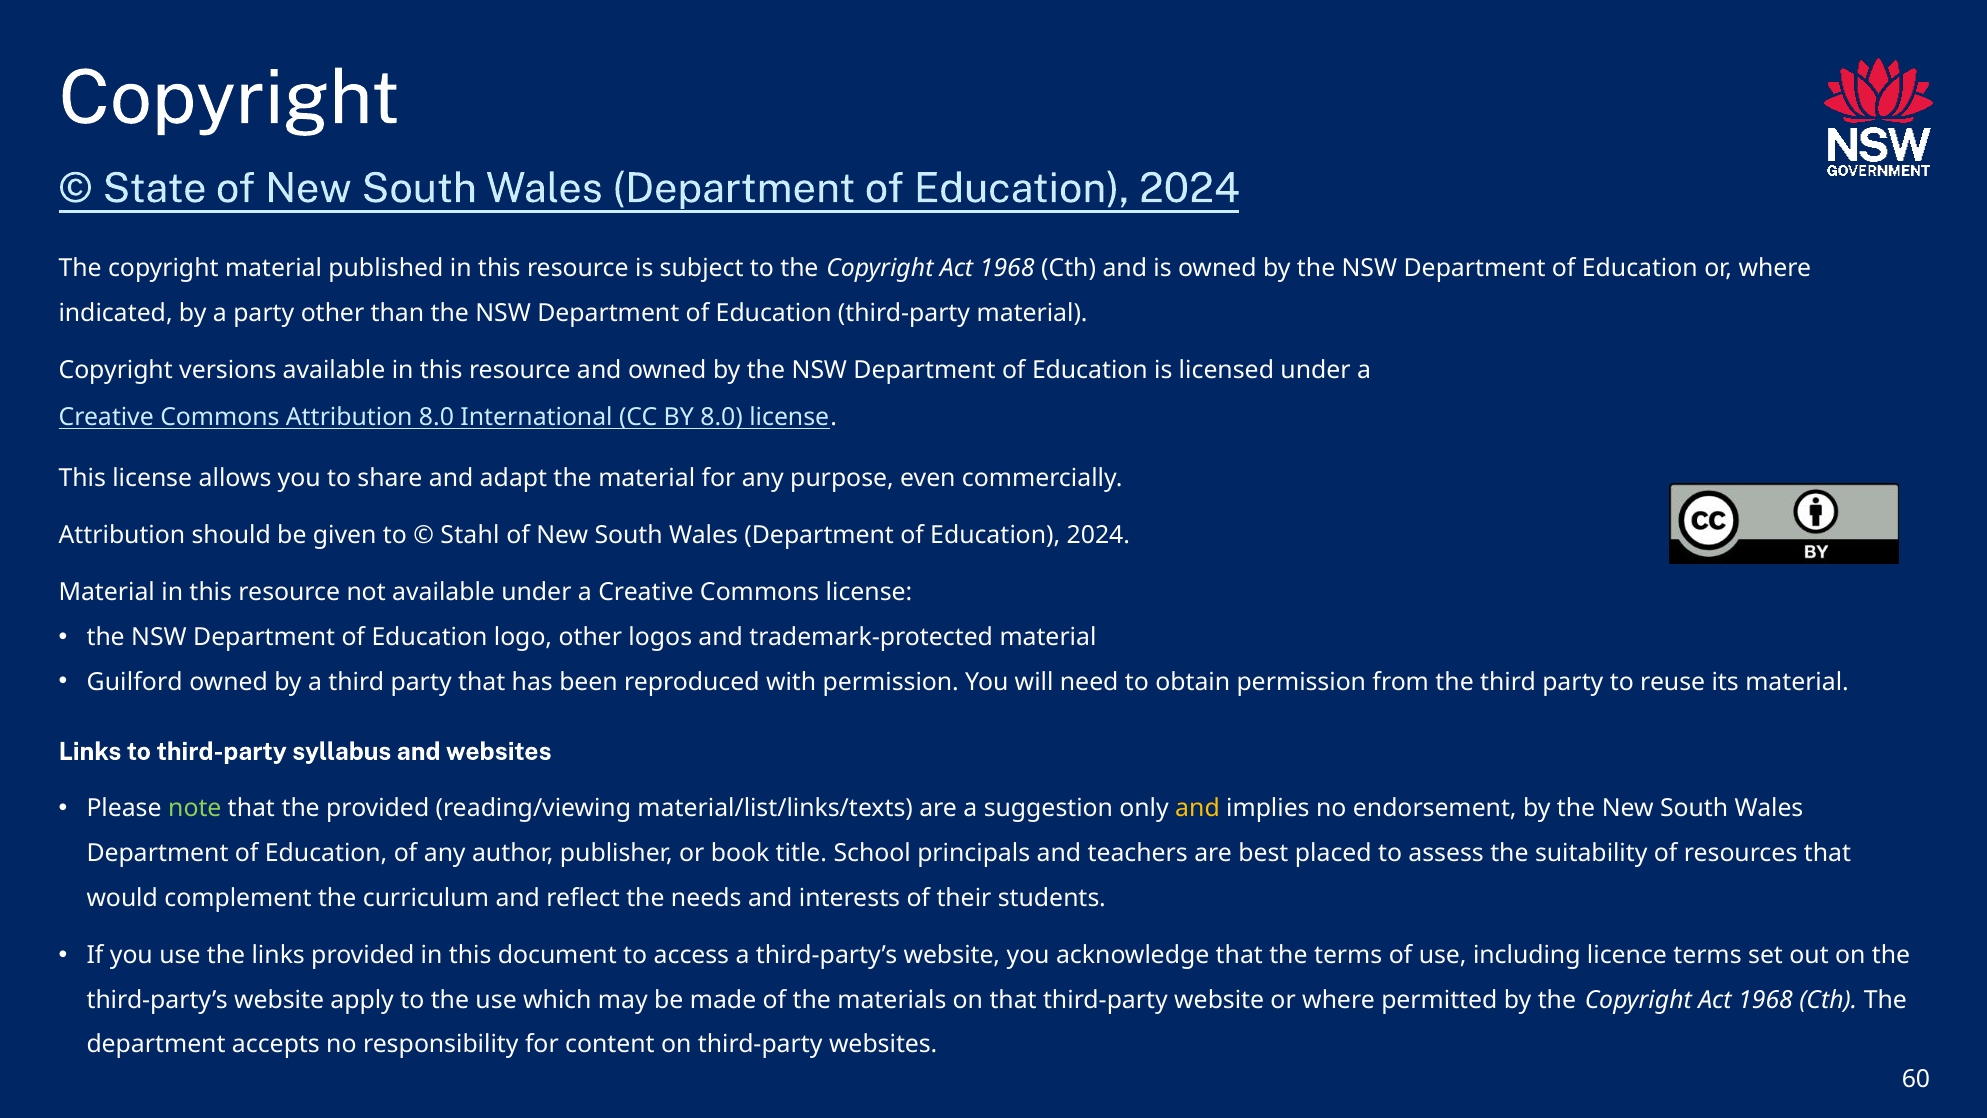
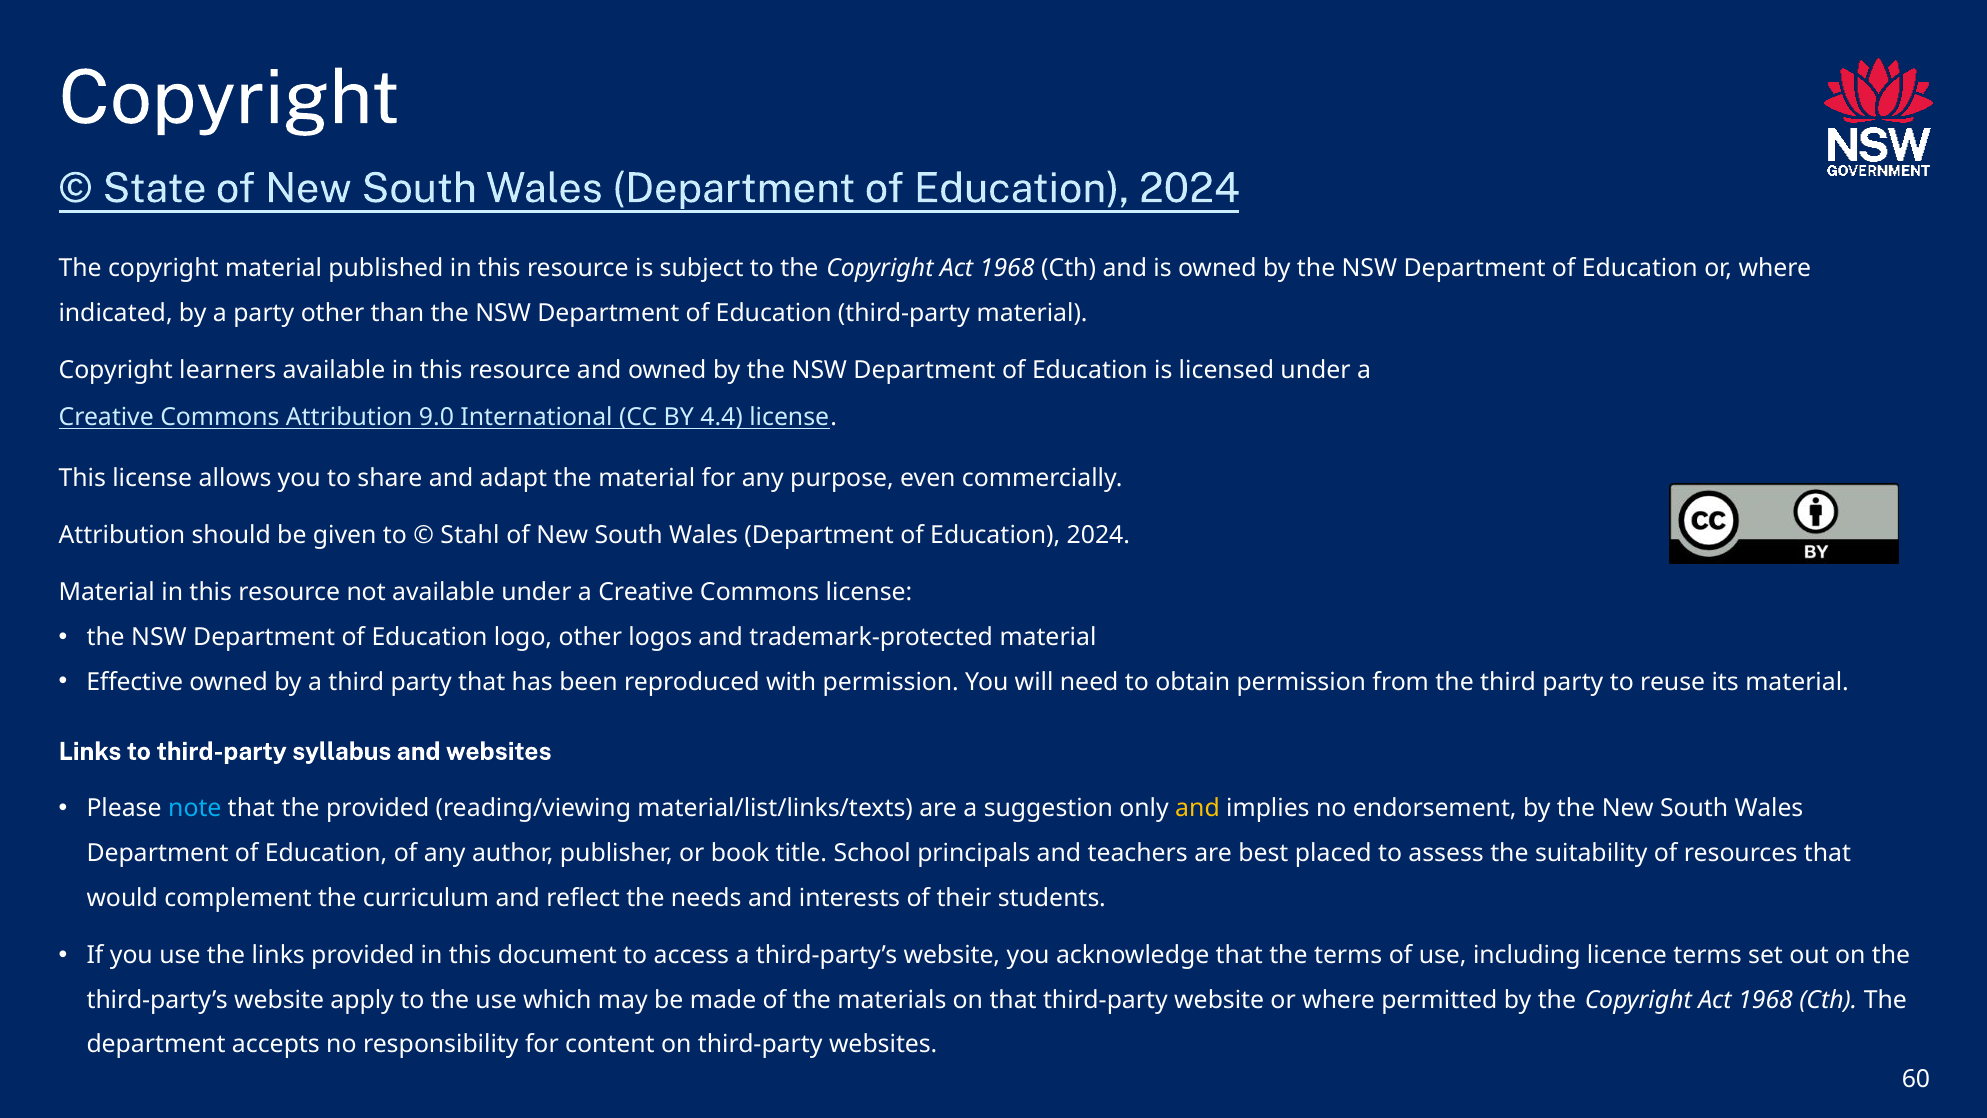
versions: versions -> learners (228, 370)
Attribution 8.0: 8.0 -> 9.0 (437, 417)
BY 8.0: 8.0 -> 4.4 (722, 417)
Guilford: Guilford -> Effective (135, 682)
note colour: light green -> light blue (195, 809)
